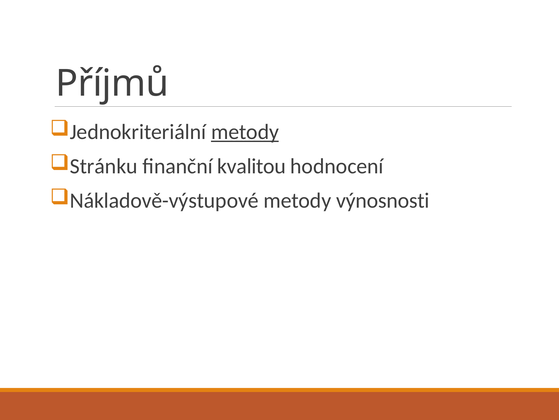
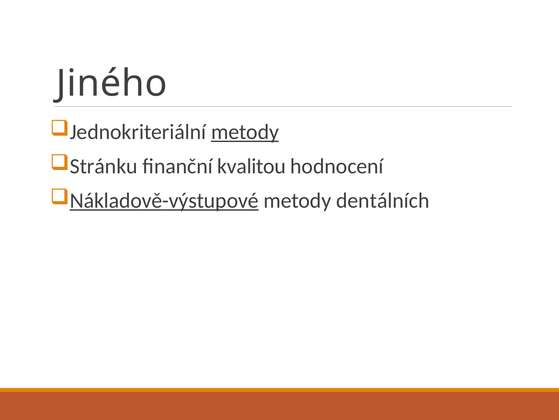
Příjmů: Příjmů -> Jiného (112, 84)
Nákladově-výstupové underline: none -> present (164, 200)
výnosnosti: výnosnosti -> dentálních (383, 200)
